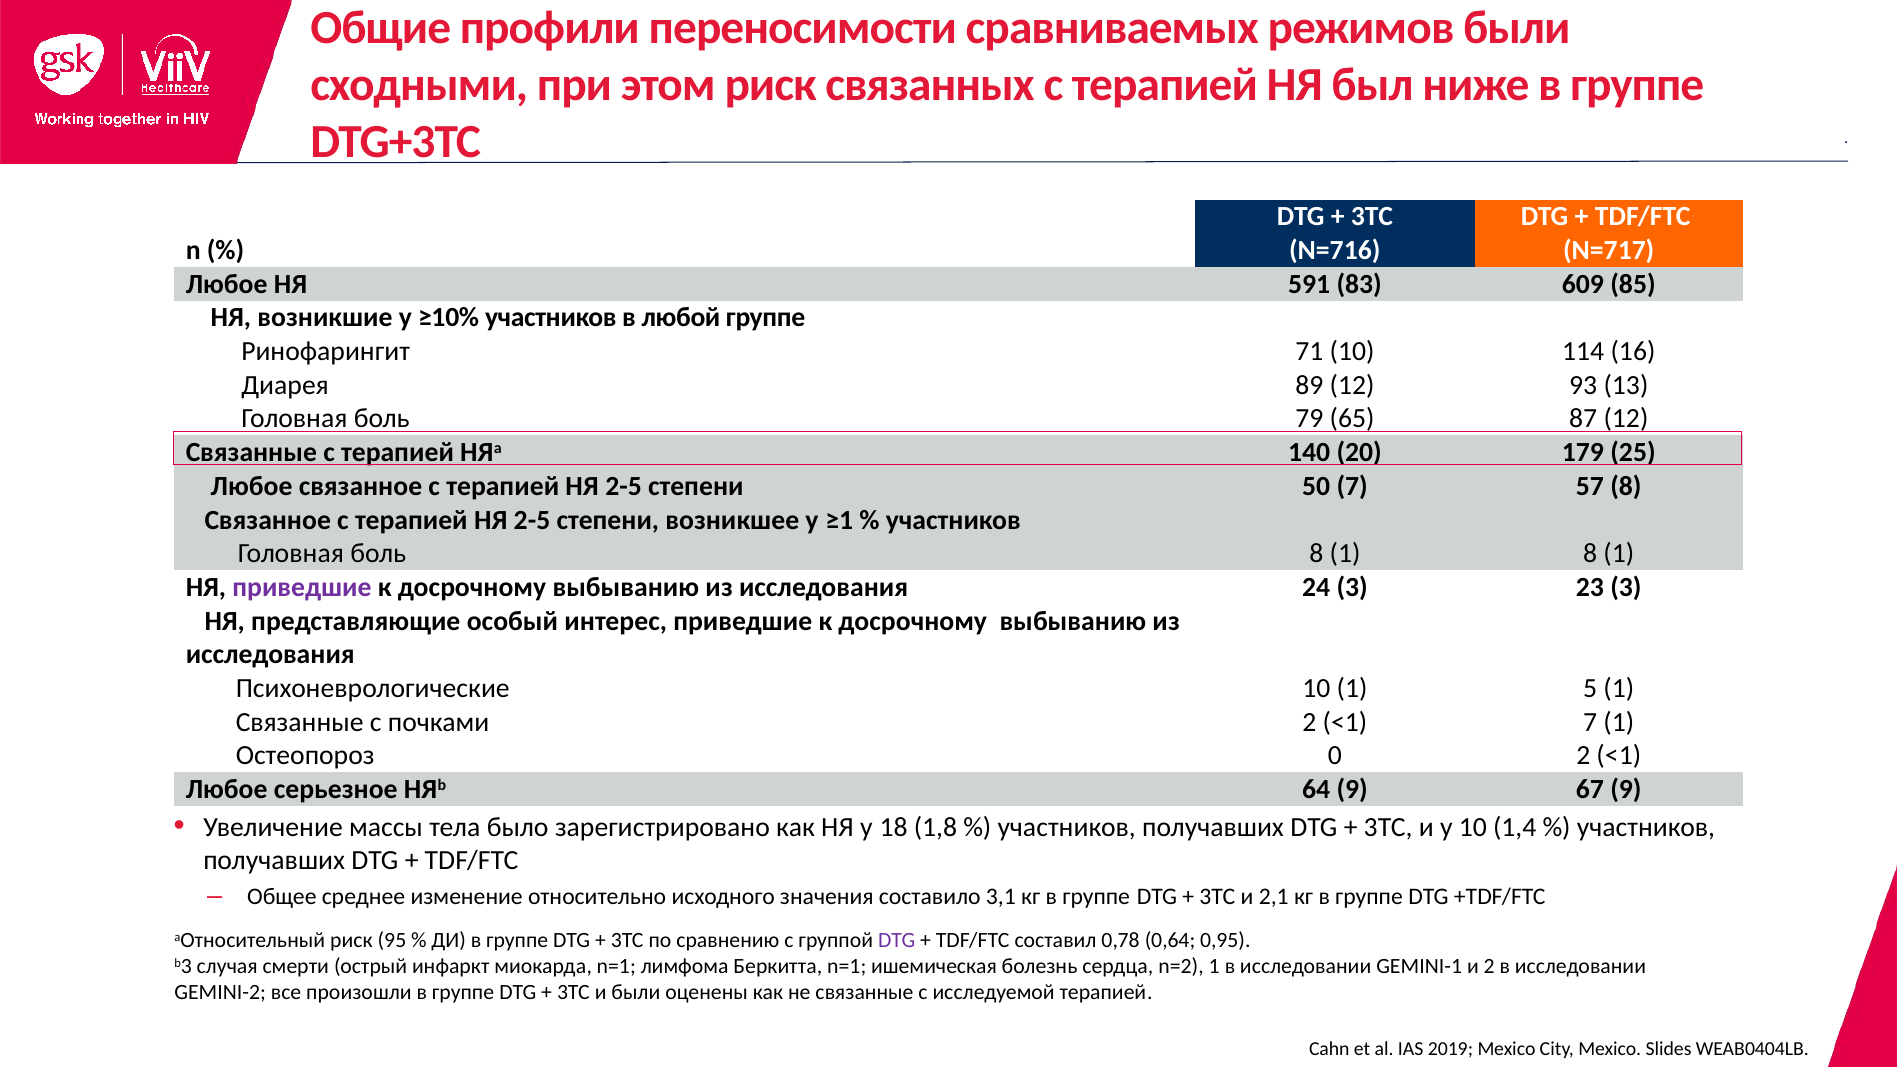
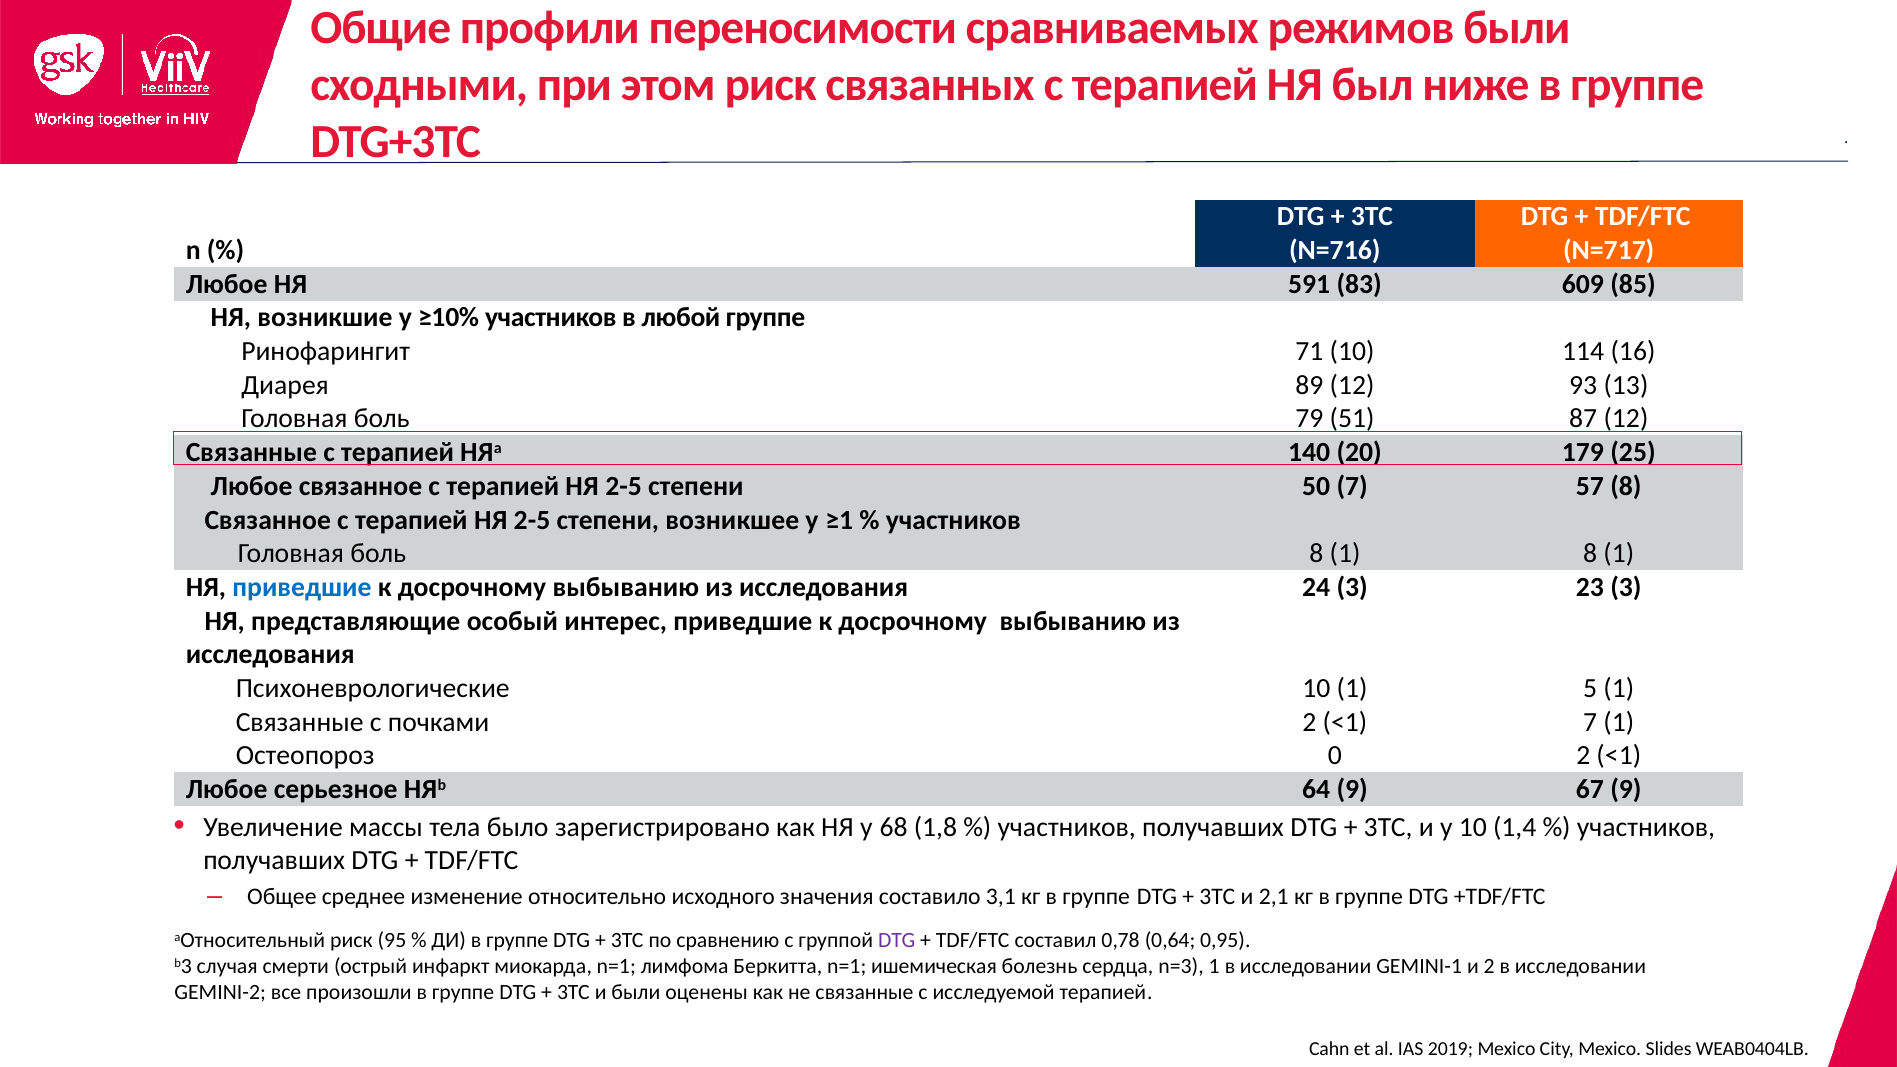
65: 65 -> 51 (1352, 419)
приведшие colour: purple -> blue (302, 587)
18: 18 -> 68 (894, 827)
n=2: n=2 -> n=3 (1181, 967)
